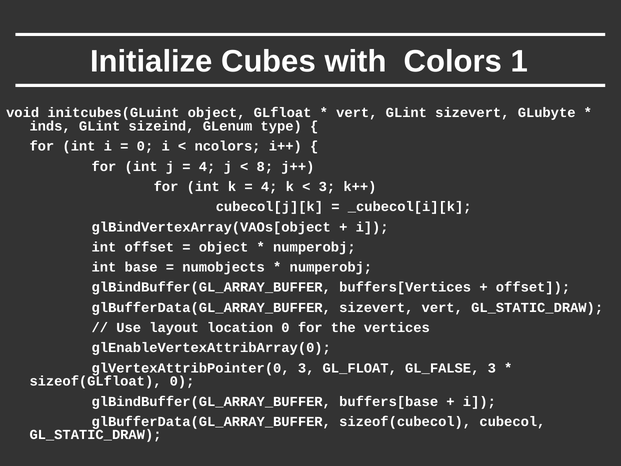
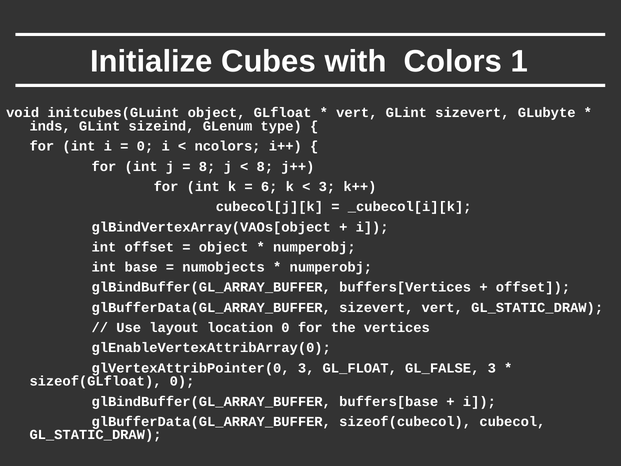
4: 4 -> 8 (207, 166)
4: 4 -> 6 (269, 187)
